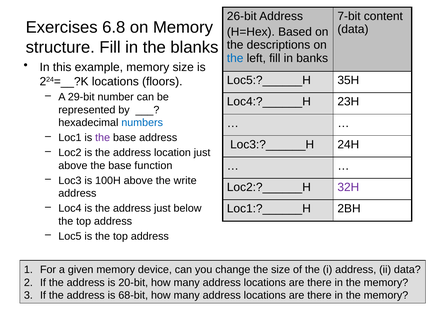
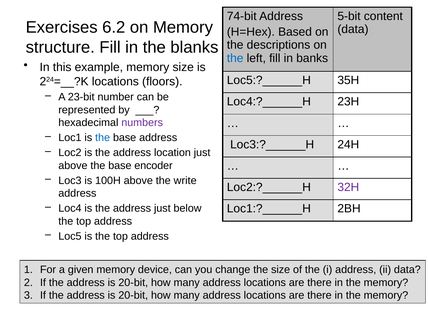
26-bit: 26-bit -> 74-bit (242, 16)
7-bit: 7-bit -> 5-bit (349, 16)
6.8: 6.8 -> 6.2 (114, 27)
29-bit: 29-bit -> 23-bit (81, 97)
numbers colour: blue -> purple (142, 123)
the colour: purple -> blue (103, 138)
function: function -> encoder (153, 166)
68-bit: 68-bit -> 20-bit (133, 295)
